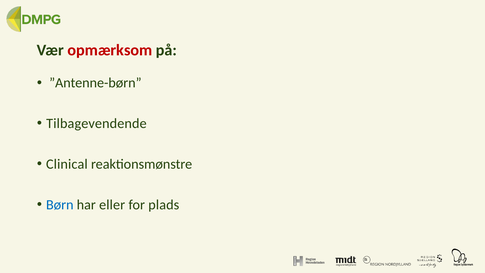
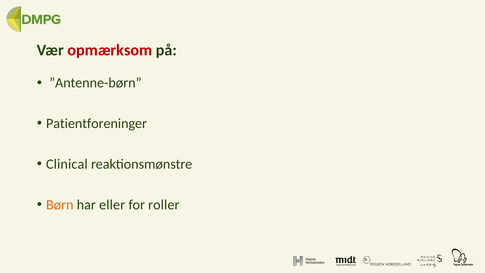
Tilbagevendende: Tilbagevendende -> Patientforeninger (97, 123)
Børn colour: blue -> orange (60, 205)
plads: plads -> roller (164, 205)
